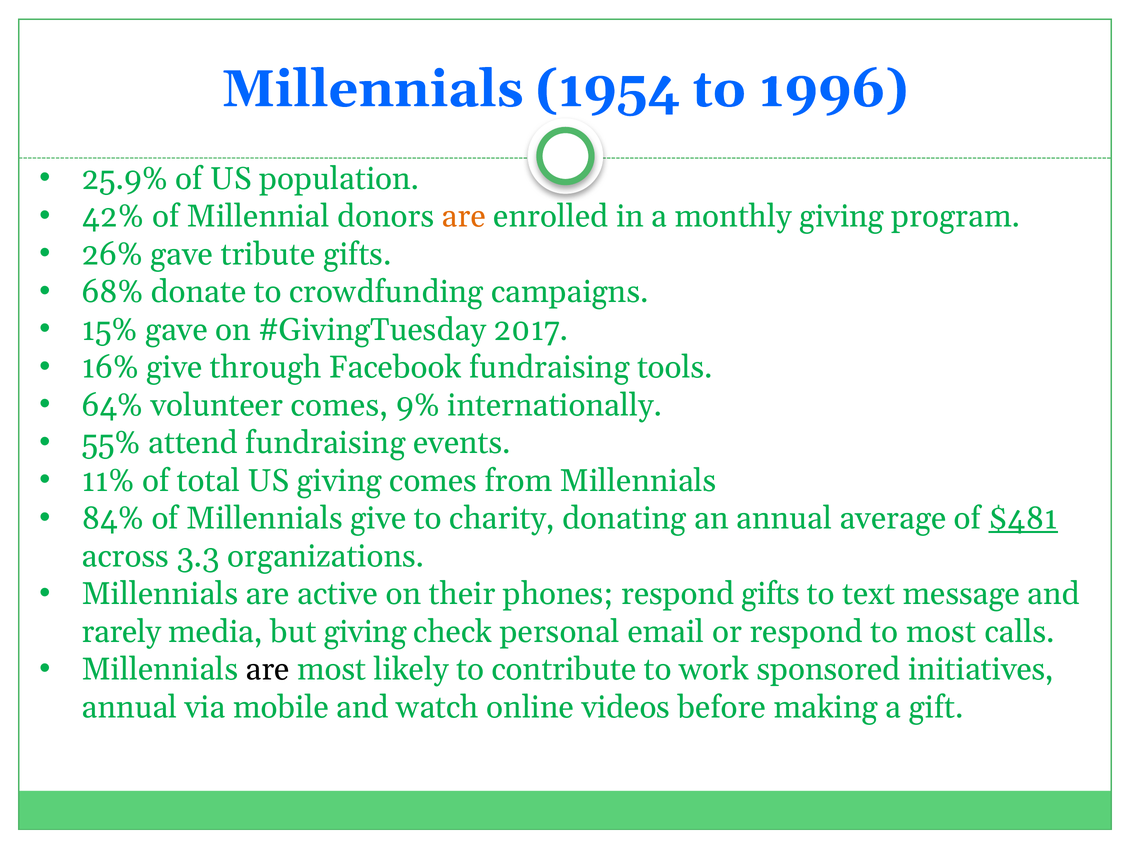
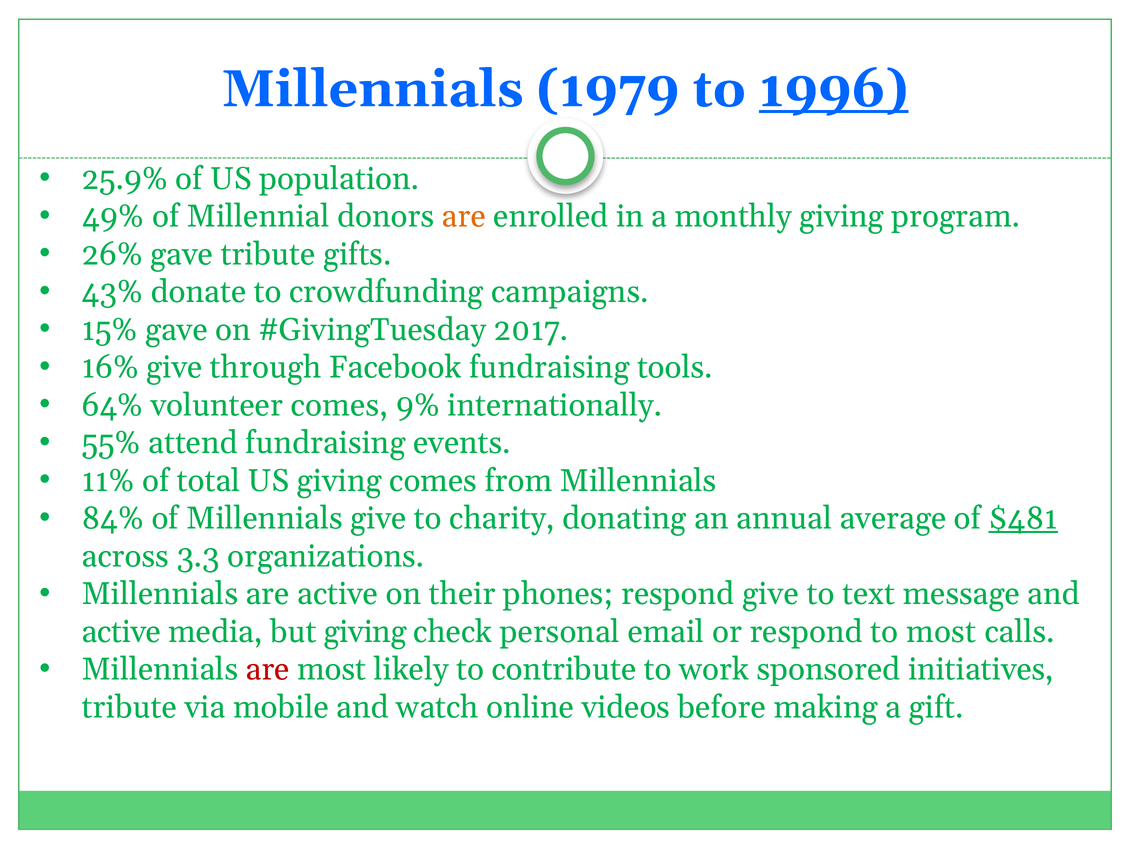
1954: 1954 -> 1979 (608, 89)
1996 underline: none -> present (834, 89)
42%: 42% -> 49% (113, 216)
68%: 68% -> 43% (112, 292)
respond gifts: gifts -> give (770, 593)
rarely: rarely -> active (121, 631)
are colour: black -> red (268, 669)
annual: annual -> tribute (129, 707)
